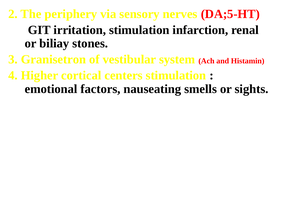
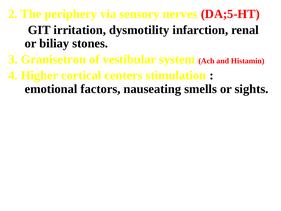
irritation stimulation: stimulation -> dysmotility (139, 30)
